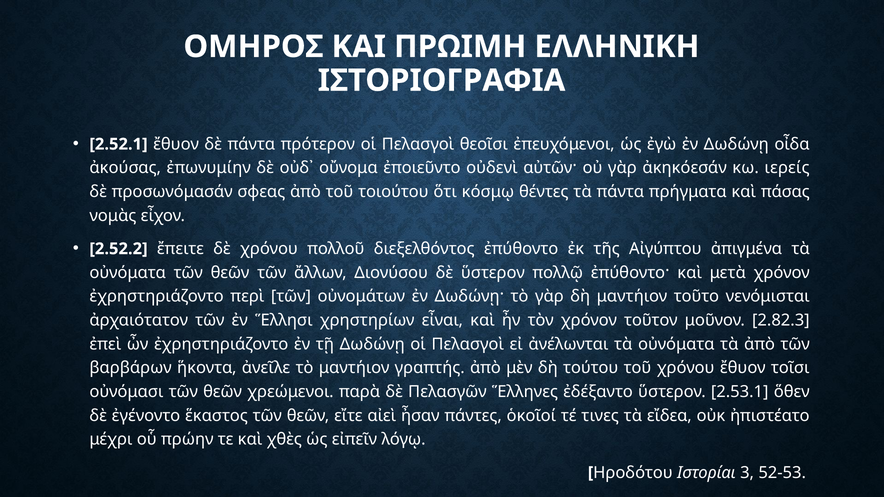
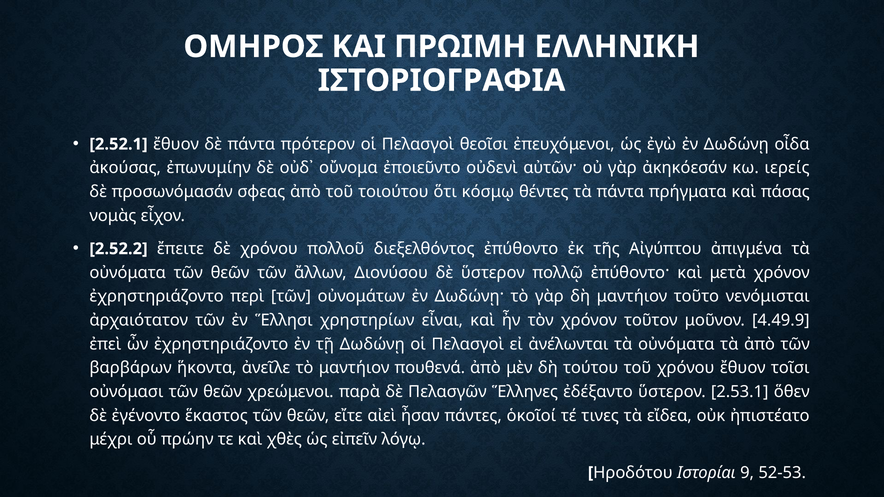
2.82.3: 2.82.3 -> 4.49.9 (781, 320)
γραπτής: γραπτής -> πουθενά (430, 368)
3: 3 -> 9 (747, 473)
